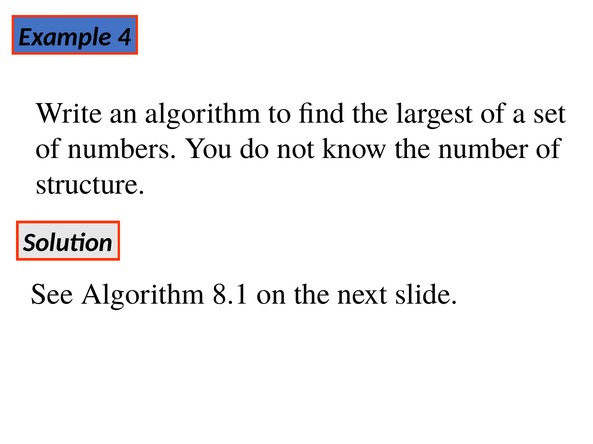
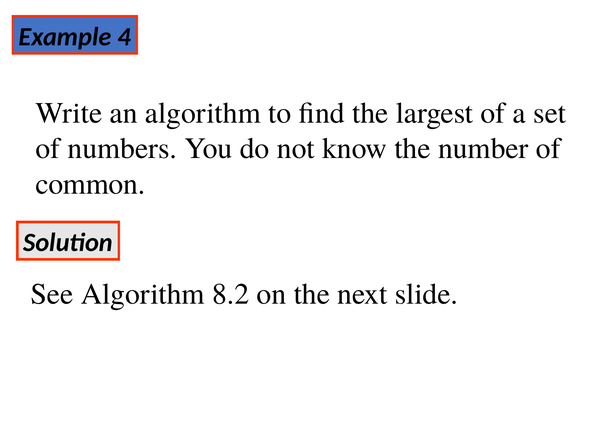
structure: structure -> common (90, 184)
8.1: 8.1 -> 8.2 (231, 295)
